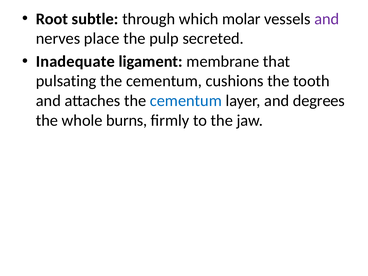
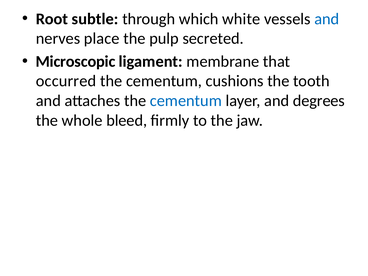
molar: molar -> white (241, 19)
and colour: purple -> blue (327, 19)
Inadequate: Inadequate -> Microscopic (75, 61)
pulsating: pulsating -> occurred (66, 81)
burns: burns -> bleed (127, 120)
